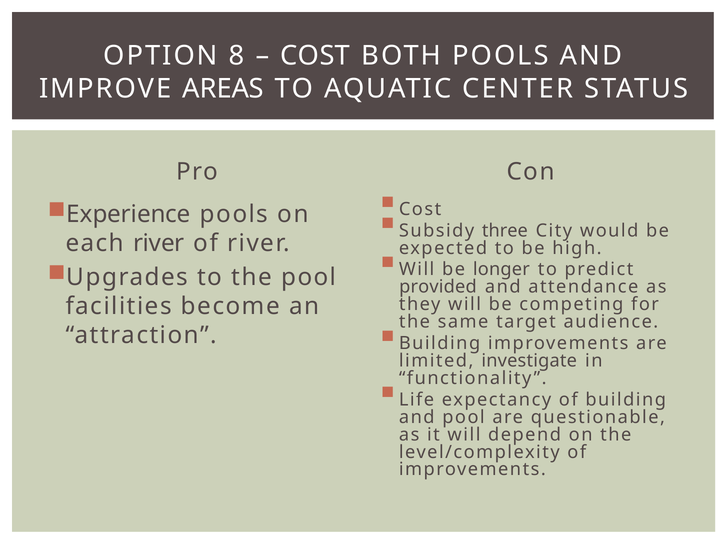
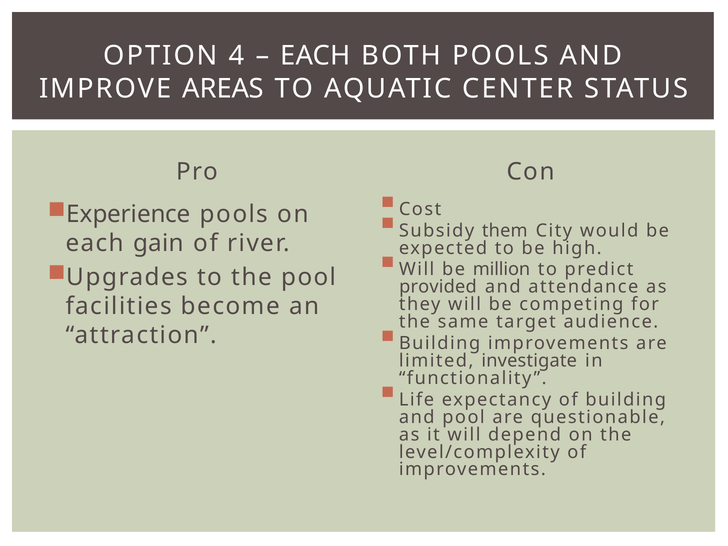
8: 8 -> 4 (237, 56)
COST: COST -> EACH (315, 56)
three: three -> them (505, 231)
each river: river -> gain (159, 243)
longer: longer -> million (501, 269)
